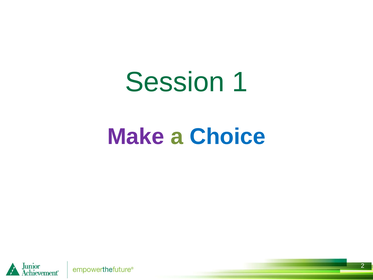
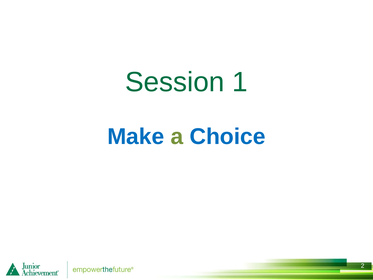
Make colour: purple -> blue (136, 137)
